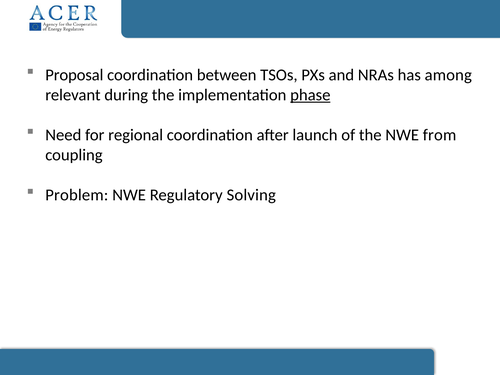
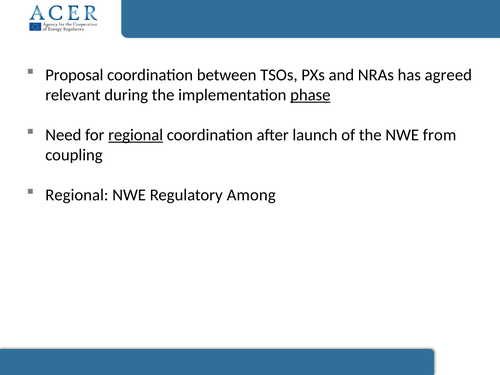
among: among -> agreed (448, 75)
regional underline: none -> present (136, 135)
Problem: Problem -> Regional (77, 195)
Solving: Solving -> Among (251, 195)
